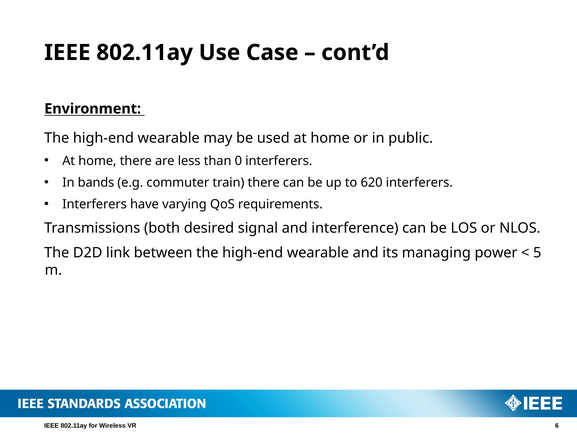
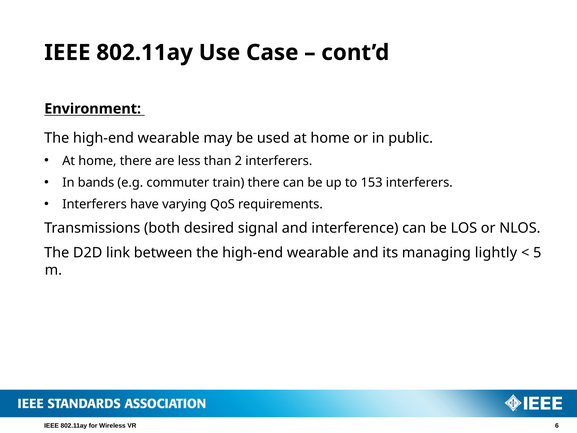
0: 0 -> 2 (238, 161)
620: 620 -> 153 (372, 182)
power: power -> lightly (496, 252)
